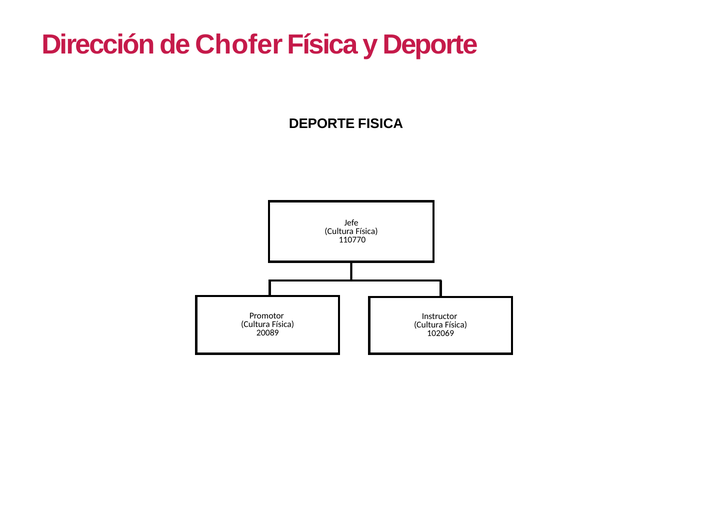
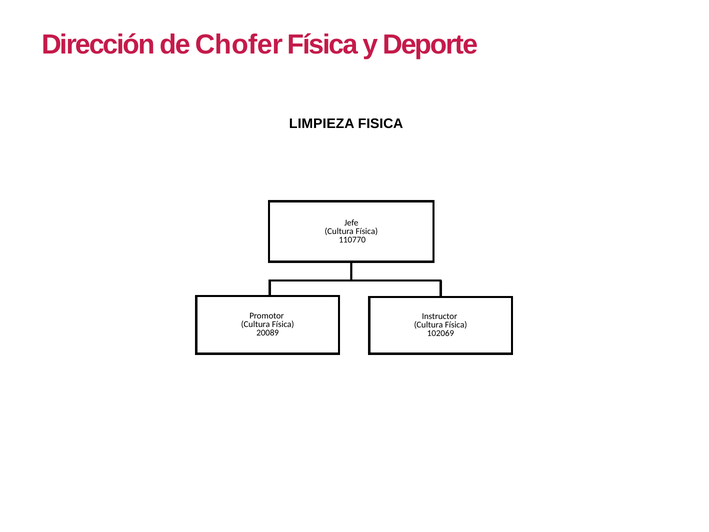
DEPORTE: DEPORTE -> LIMPIEZA (322, 124)
